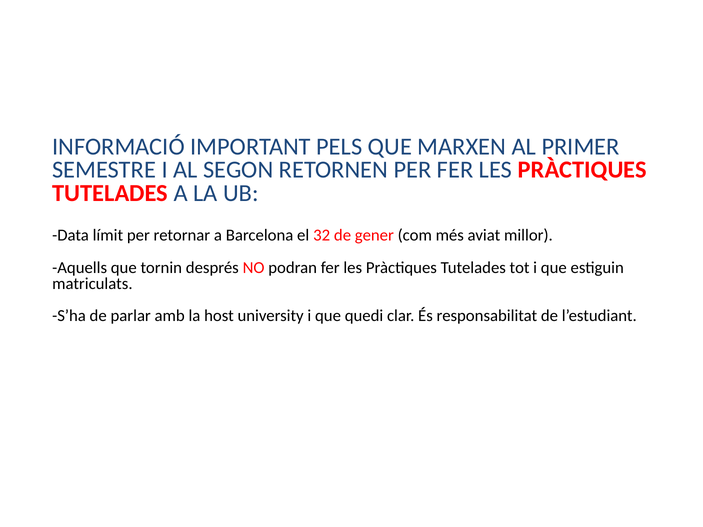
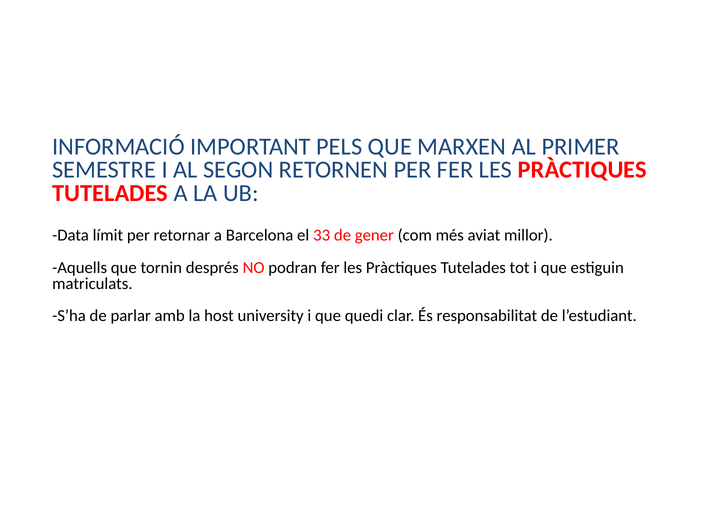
32: 32 -> 33 (322, 235)
